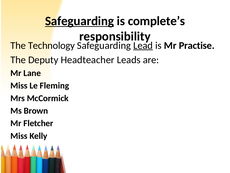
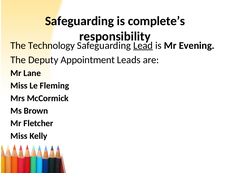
Safeguarding underline: present -> none (79, 21)
Practise: Practise -> Evening (197, 45)
Headteacher: Headteacher -> Appointment (88, 60)
